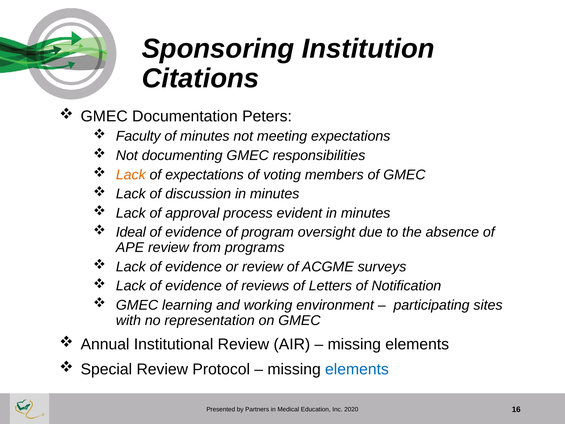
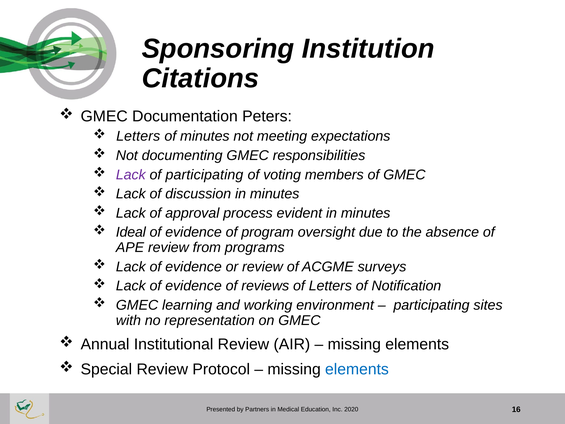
Faculty: Faculty -> Letters (138, 136)
Lack colour: orange -> purple (131, 175)
of expectations: expectations -> participating (204, 175)
